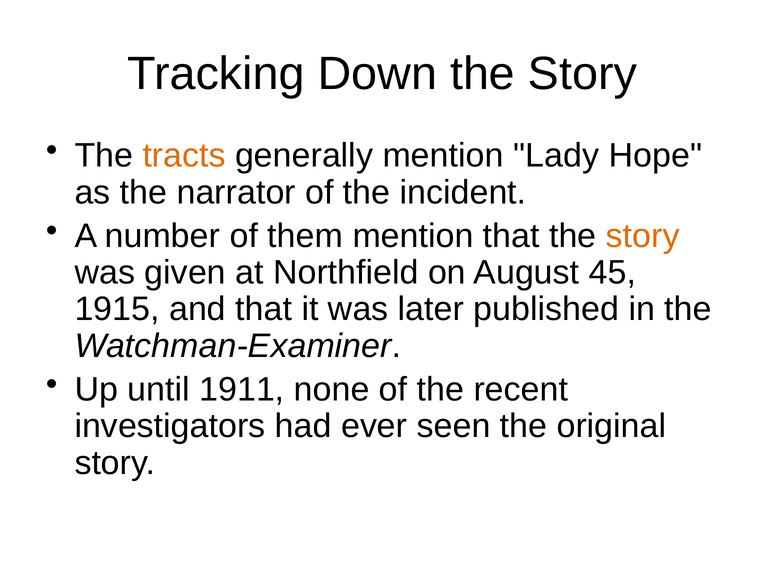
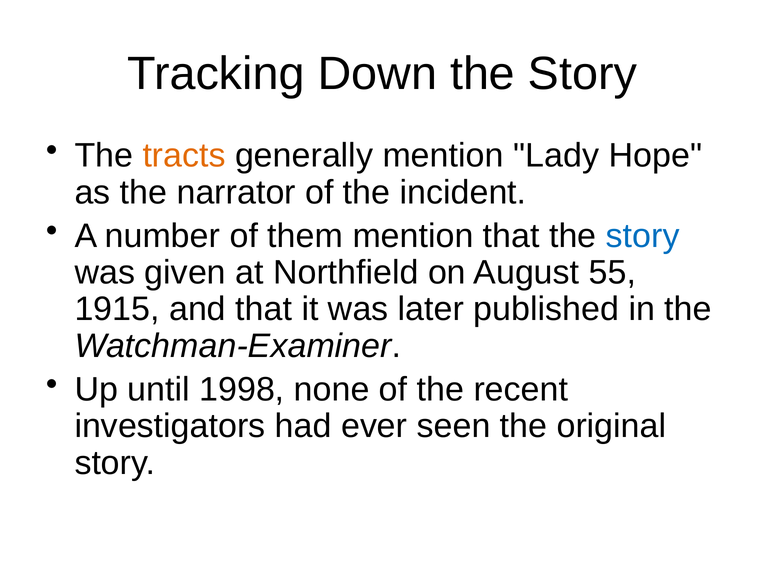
story colour: orange -> blue (643, 236)
45: 45 -> 55 (612, 273)
1911: 1911 -> 1998 (242, 390)
